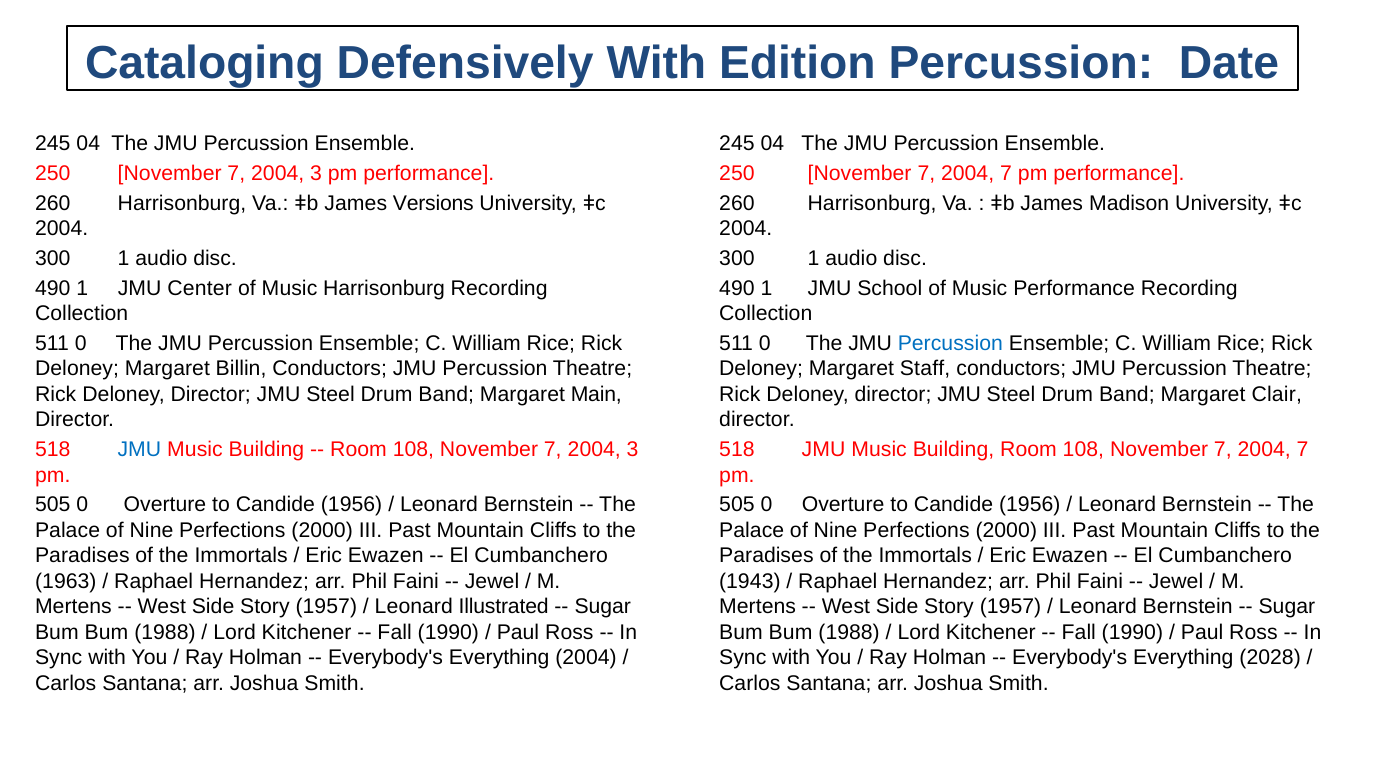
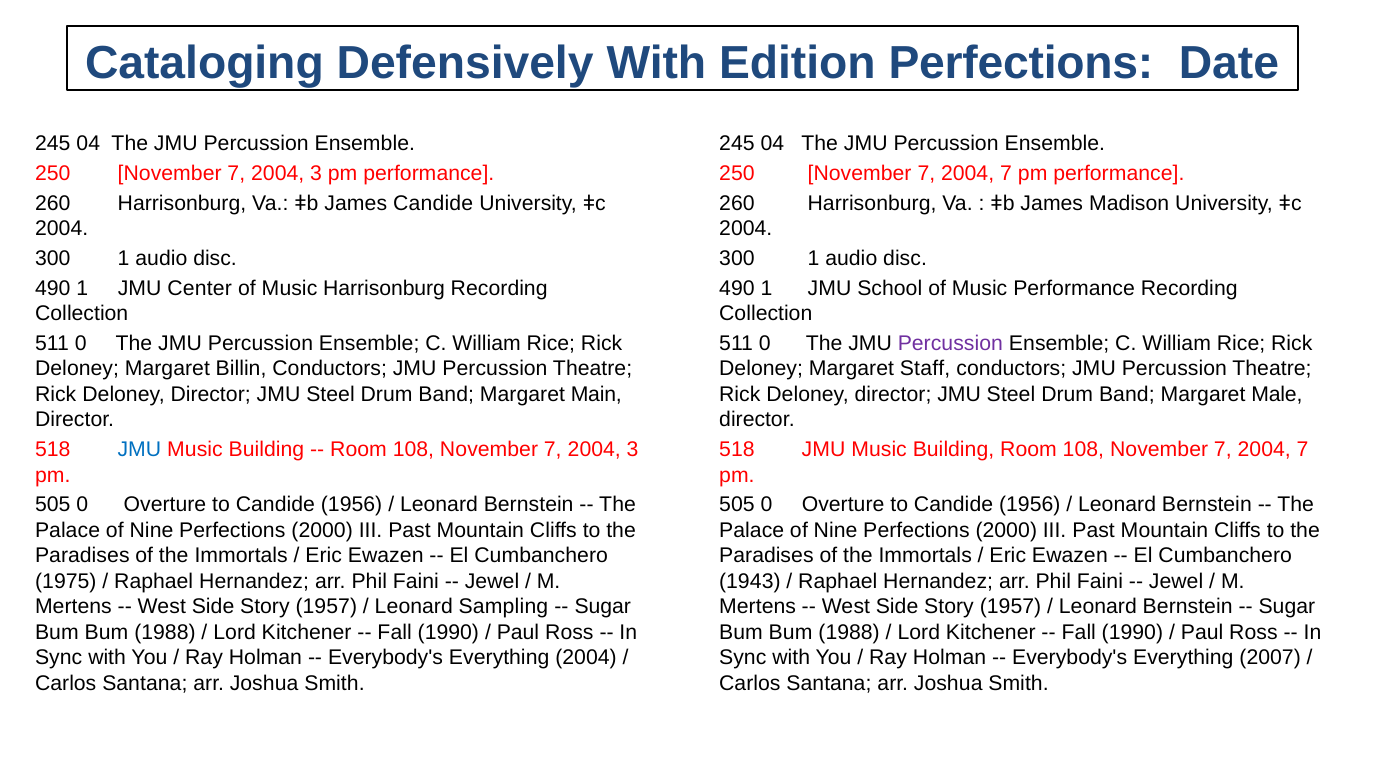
Edition Percussion: Percussion -> Perfections (1021, 63)
James Versions: Versions -> Candide (433, 203)
Percussion colour: blue -> purple (950, 343)
Clair: Clair -> Male (1277, 394)
1963: 1963 -> 1975 (66, 581)
Illustrated: Illustrated -> Sampling (503, 607)
2028: 2028 -> 2007 (1270, 657)
